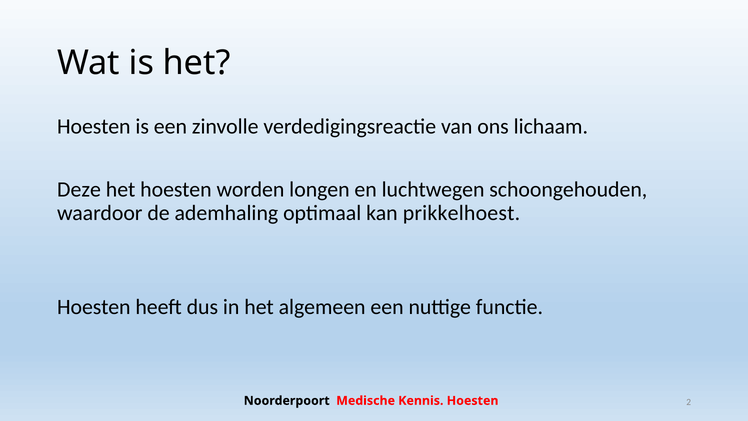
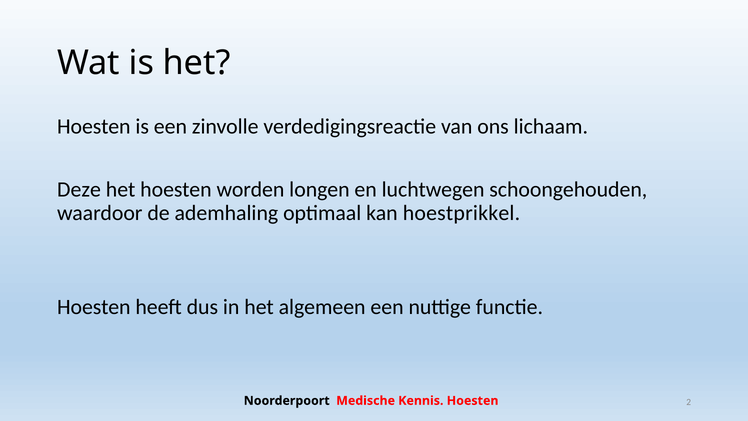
prikkelhoest: prikkelhoest -> hoestprikkel (461, 213)
